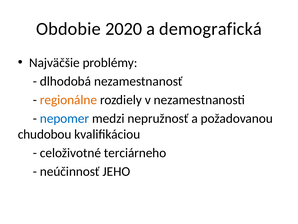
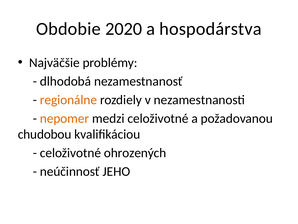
demografická: demografická -> hospodárstva (210, 29)
nepomer colour: blue -> orange (65, 118)
medzi nepružnosť: nepružnosť -> celoživotné (158, 118)
terciárneho: terciárneho -> ohrozených (135, 153)
